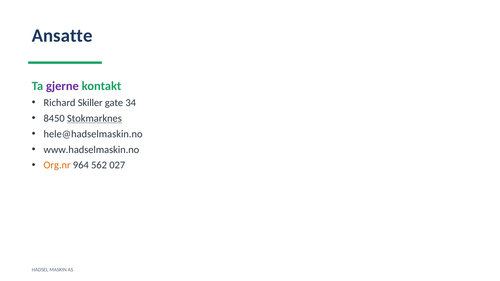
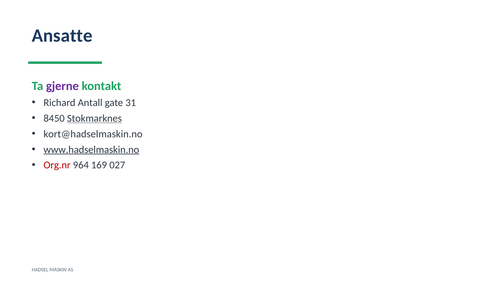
Skiller: Skiller -> Antall (90, 103)
34: 34 -> 31 (131, 103)
hele@hadselmaskin.no: hele@hadselmaskin.no -> kort@hadselmaskin.no (93, 134)
www.hadselmaskin.no underline: none -> present (91, 150)
Org.nr colour: orange -> red (57, 165)
562: 562 -> 169 (99, 165)
